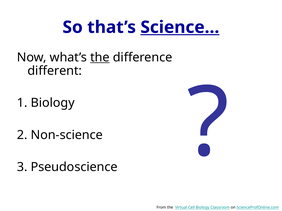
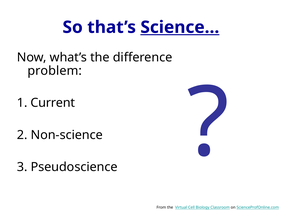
the underline: present -> none (100, 57)
different: different -> problem (55, 71)
1 Biology: Biology -> Current (53, 103)
